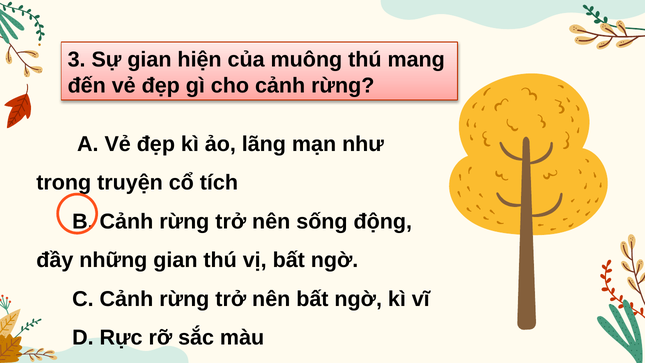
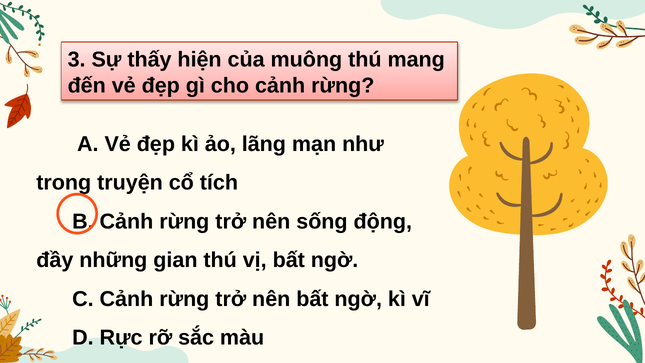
Sự gian: gian -> thấy (149, 60)
